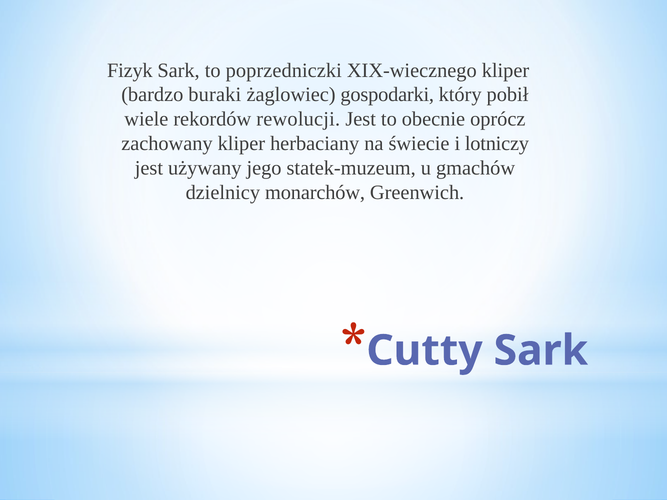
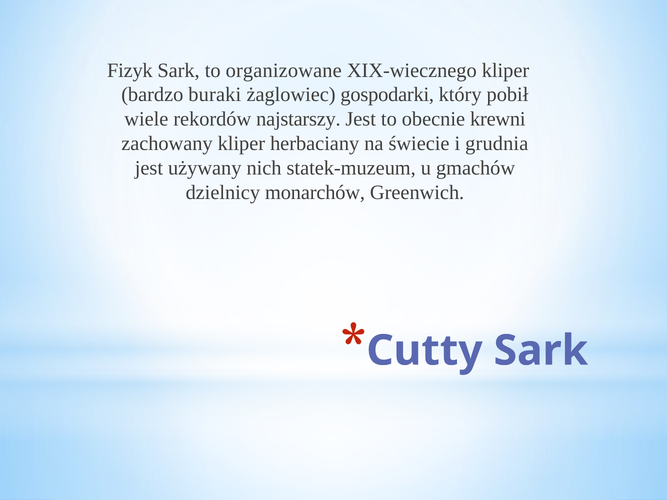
poprzedniczki: poprzedniczki -> organizowane (284, 70)
rewolucji: rewolucji -> najstarszy (298, 119)
oprócz: oprócz -> krewni (498, 119)
lotniczy: lotniczy -> grudnia (497, 144)
jego: jego -> nich (264, 168)
